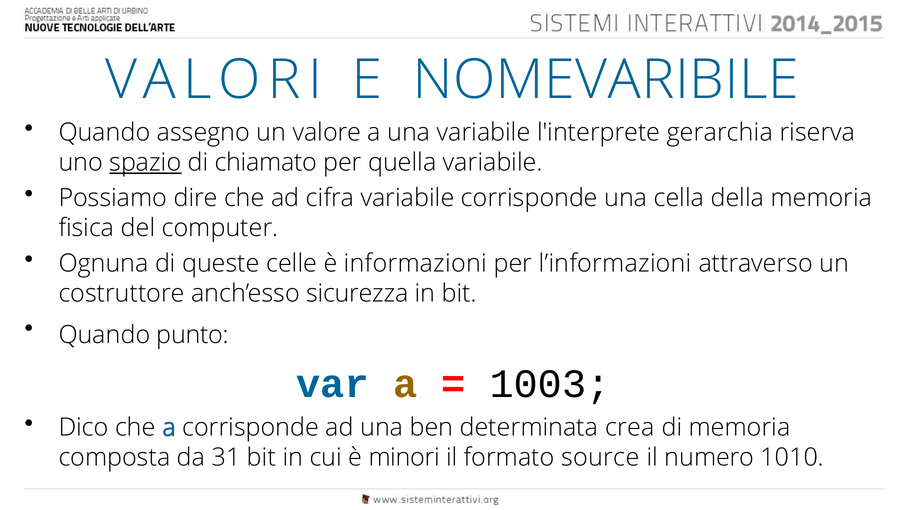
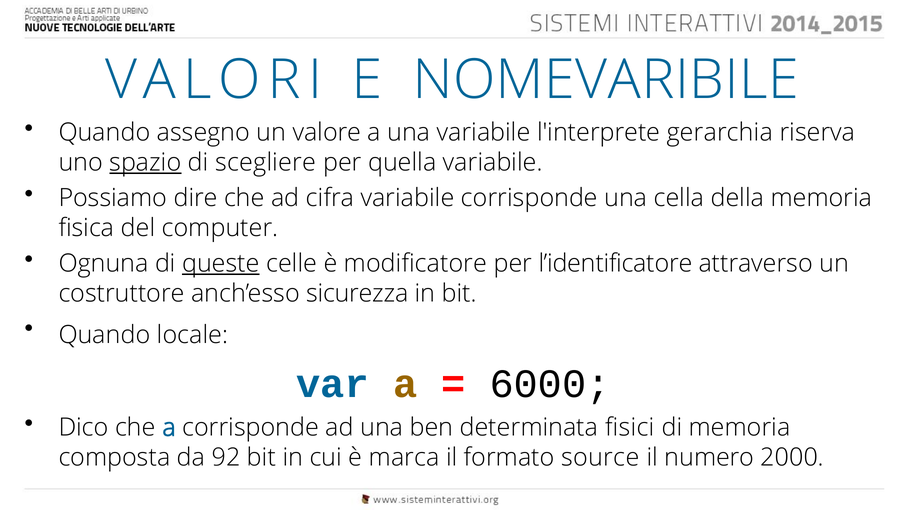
chiamato: chiamato -> scegliere (266, 163)
queste underline: none -> present (221, 263)
informazioni: informazioni -> modificatore (415, 263)
l’informazioni: l’informazioni -> l’identificatore (615, 263)
punto: punto -> locale (192, 335)
1003: 1003 -> 6000 (550, 384)
crea: crea -> fisici (630, 428)
31: 31 -> 92 (226, 458)
minori: minori -> marca (404, 458)
1010: 1010 -> 2000 (792, 458)
